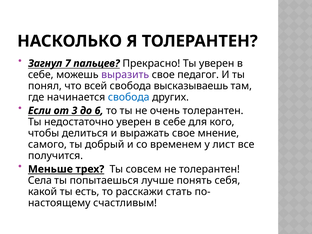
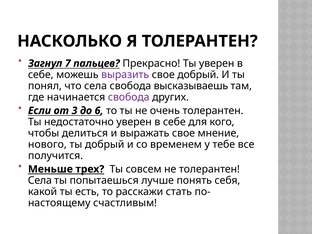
свое педагог: педагог -> добрый (198, 75)
что всей: всей -> села (96, 86)
свобода colour: blue -> purple (129, 97)
самого: самого -> нового (47, 144)
лист: лист -> тебе (224, 144)
